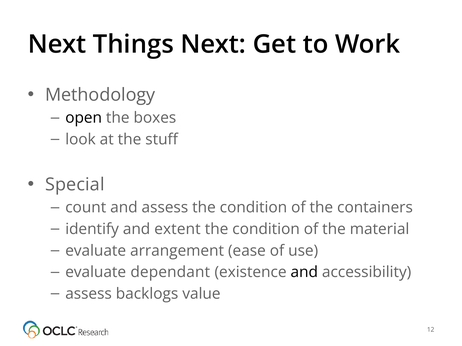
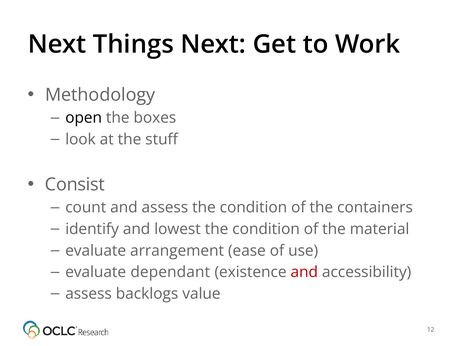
Special: Special -> Consist (75, 185)
extent: extent -> lowest (178, 229)
and colour: black -> red (304, 273)
